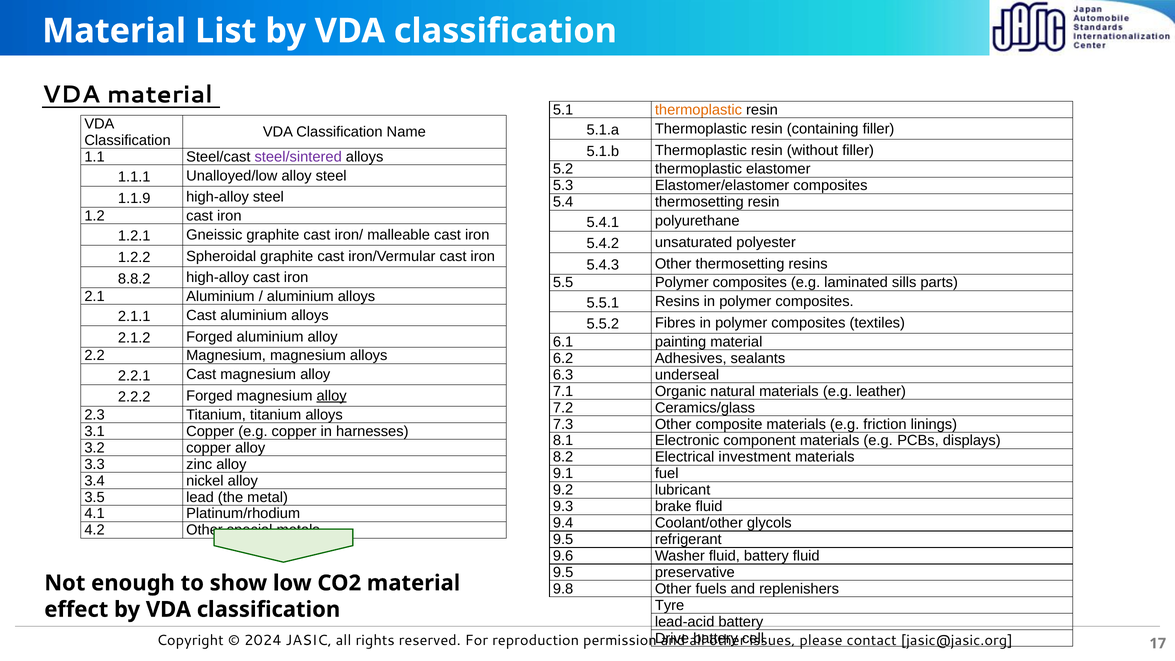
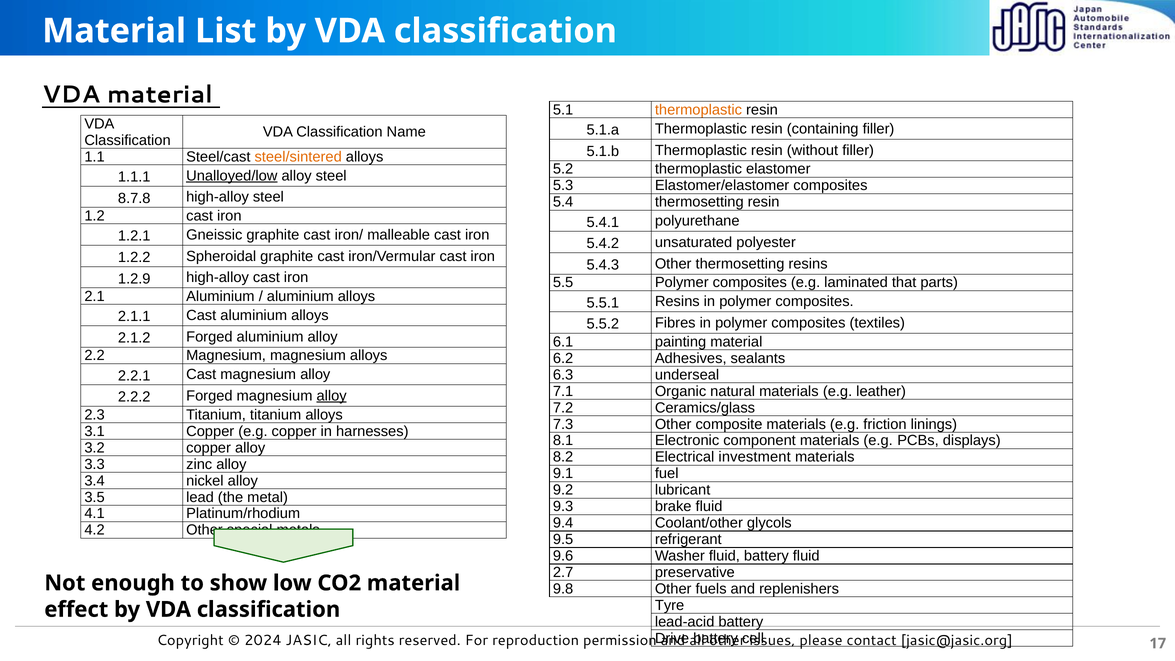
steel/sintered colour: purple -> orange (298, 157)
Unalloyed/low underline: none -> present (232, 176)
1.1.9: 1.1.9 -> 8.7.8 (134, 198)
8.8.2: 8.8.2 -> 1.2.9 (134, 279)
sills: sills -> that (904, 283)
9.5: 9.5 -> 2.7 (563, 572)
